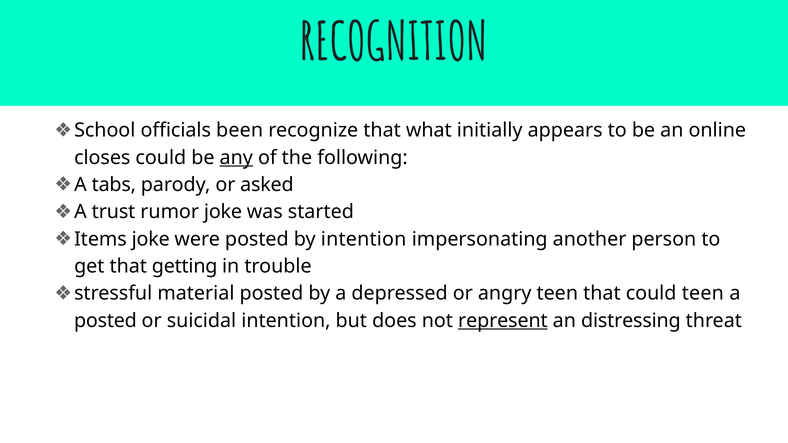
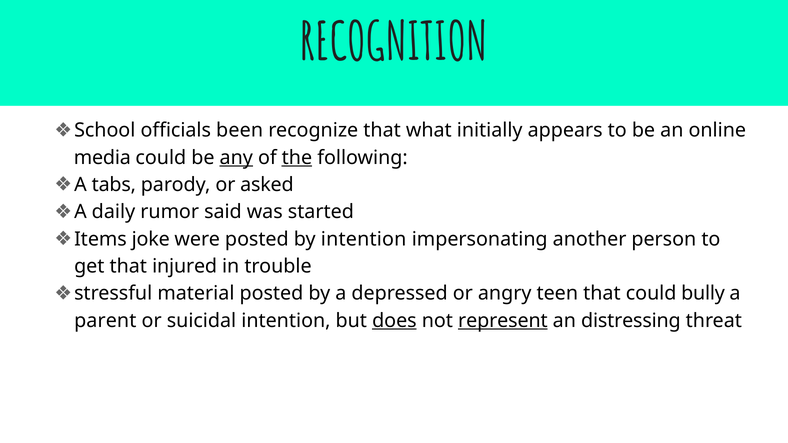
closes: closes -> media (102, 158)
the underline: none -> present (297, 158)
trust: trust -> daily (113, 212)
rumor joke: joke -> said (223, 212)
getting: getting -> injured (185, 266)
could teen: teen -> bully (703, 294)
posted: posted -> parent (105, 321)
does underline: none -> present (394, 321)
